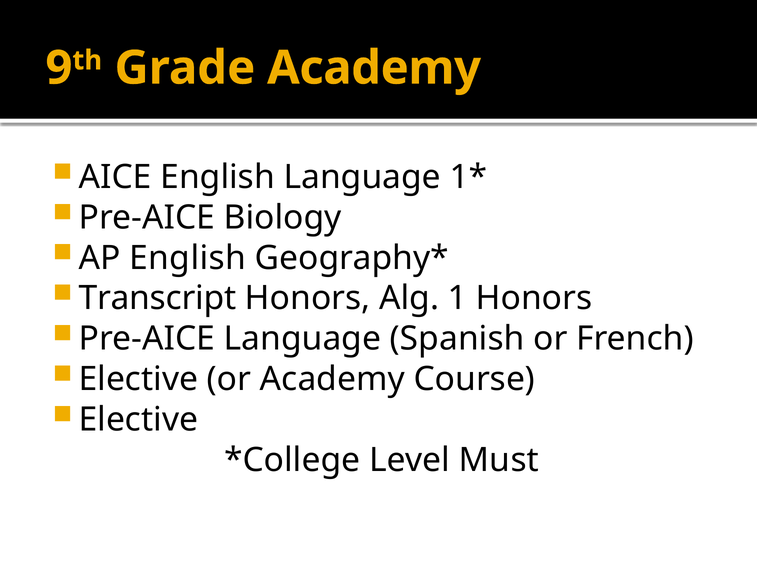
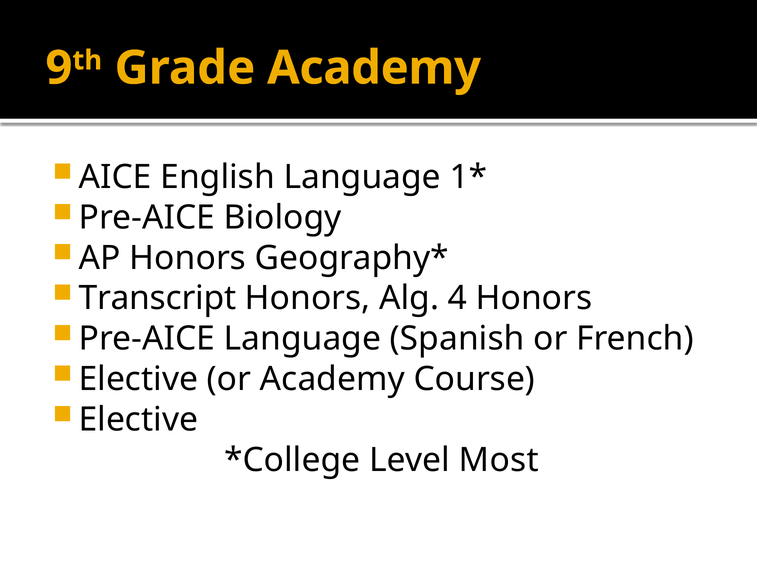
AP English: English -> Honors (188, 258)
1: 1 -> 4 (457, 298)
Must: Must -> Most (499, 460)
